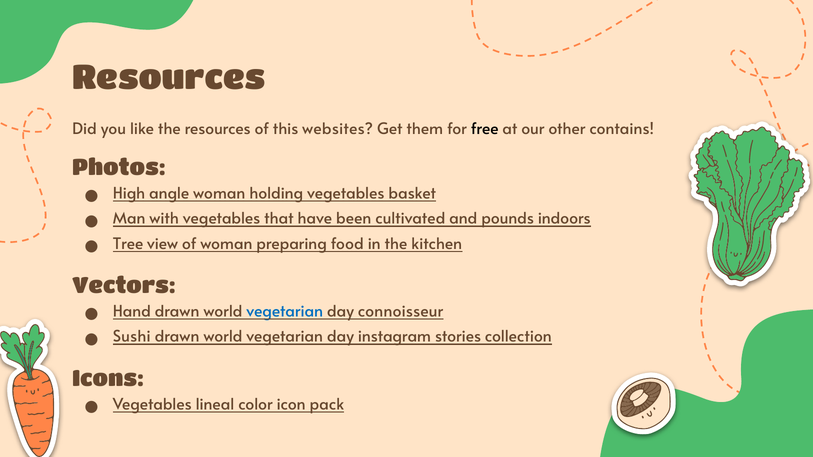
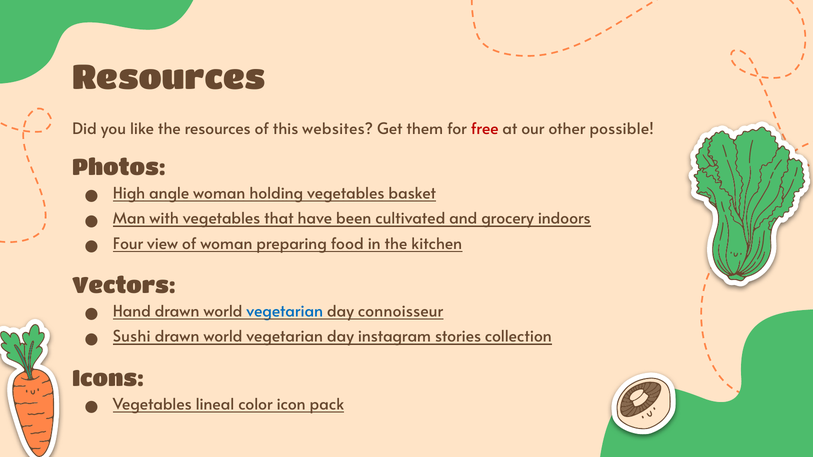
free colour: black -> red (485, 129)
contains: contains -> possible (622, 129)
pounds: pounds -> grocery (508, 219)
Tree: Tree -> Four (128, 244)
